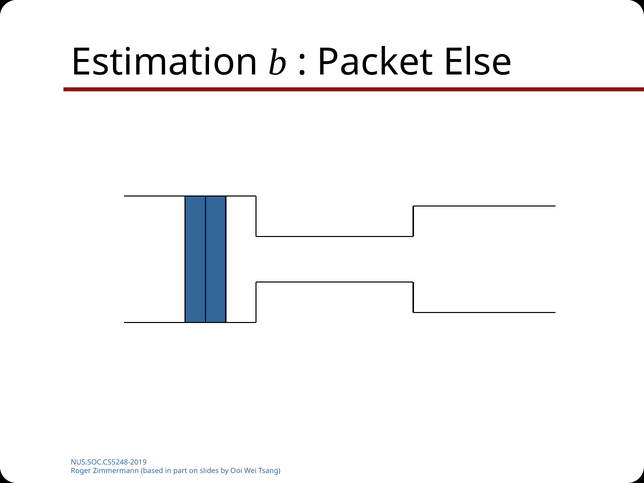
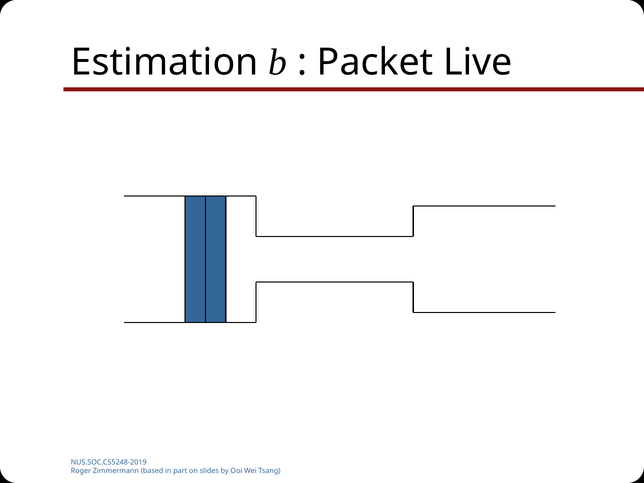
Else: Else -> Live (478, 62)
